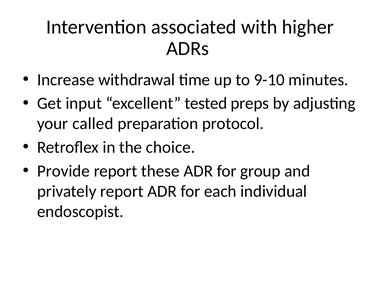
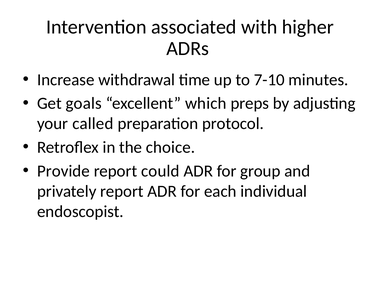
9-10: 9-10 -> 7-10 (269, 80)
input: input -> goals (84, 103)
tested: tested -> which (206, 103)
these: these -> could (160, 171)
